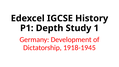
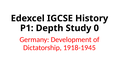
1: 1 -> 0 (96, 28)
